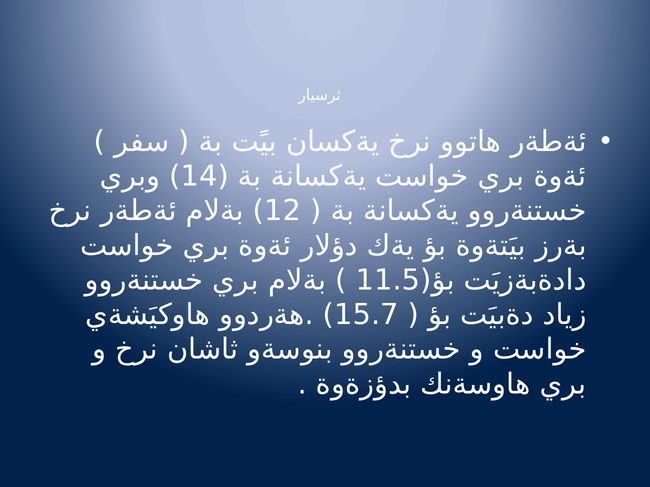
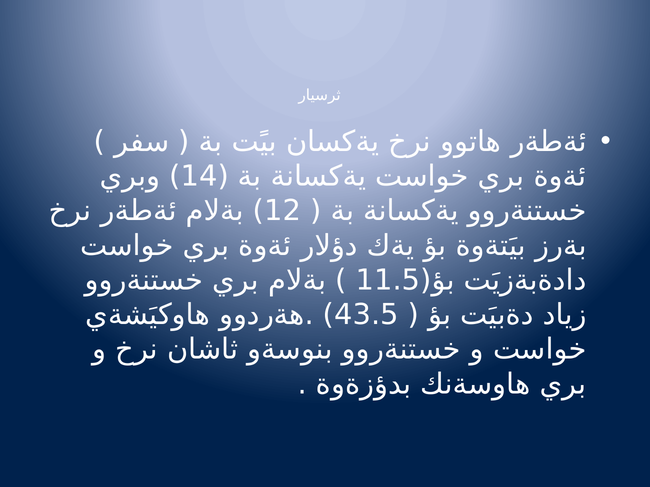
15.7: 15.7 -> 43.5 (366, 315)
